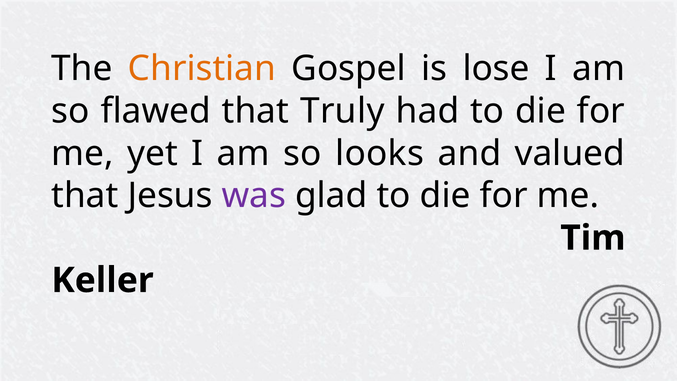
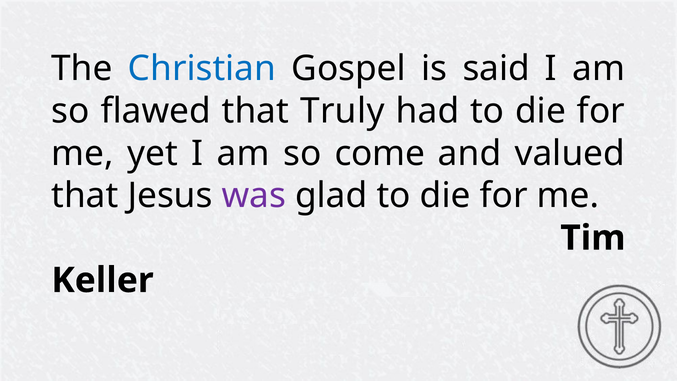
Christian colour: orange -> blue (202, 69)
lose: lose -> said (496, 69)
looks: looks -> come (380, 153)
